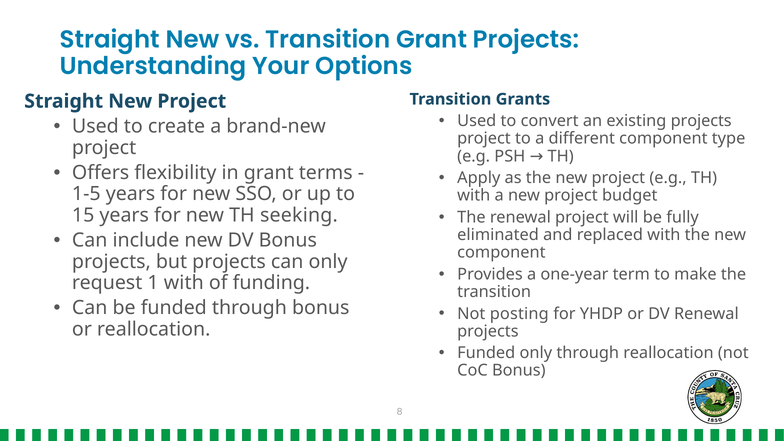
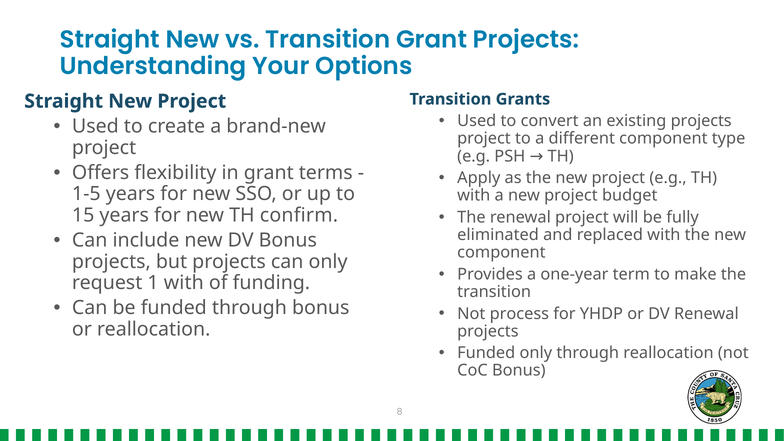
seeking: seeking -> confirm (299, 215)
posting: posting -> process (519, 314)
